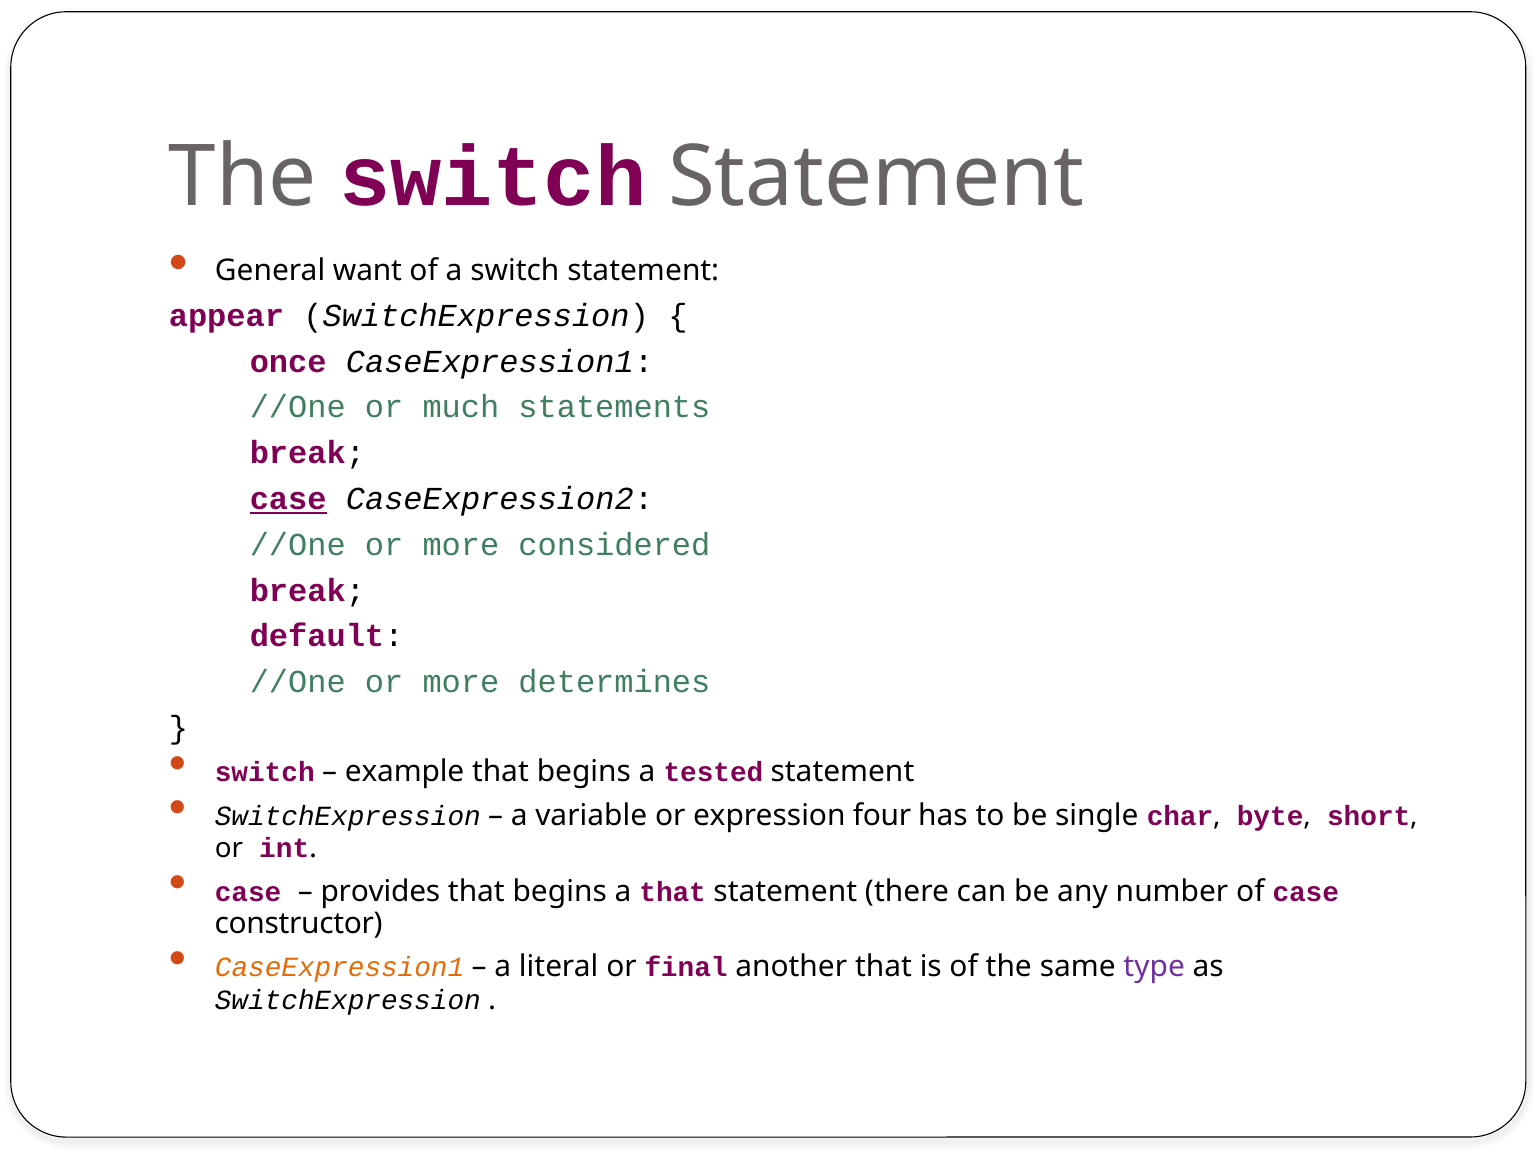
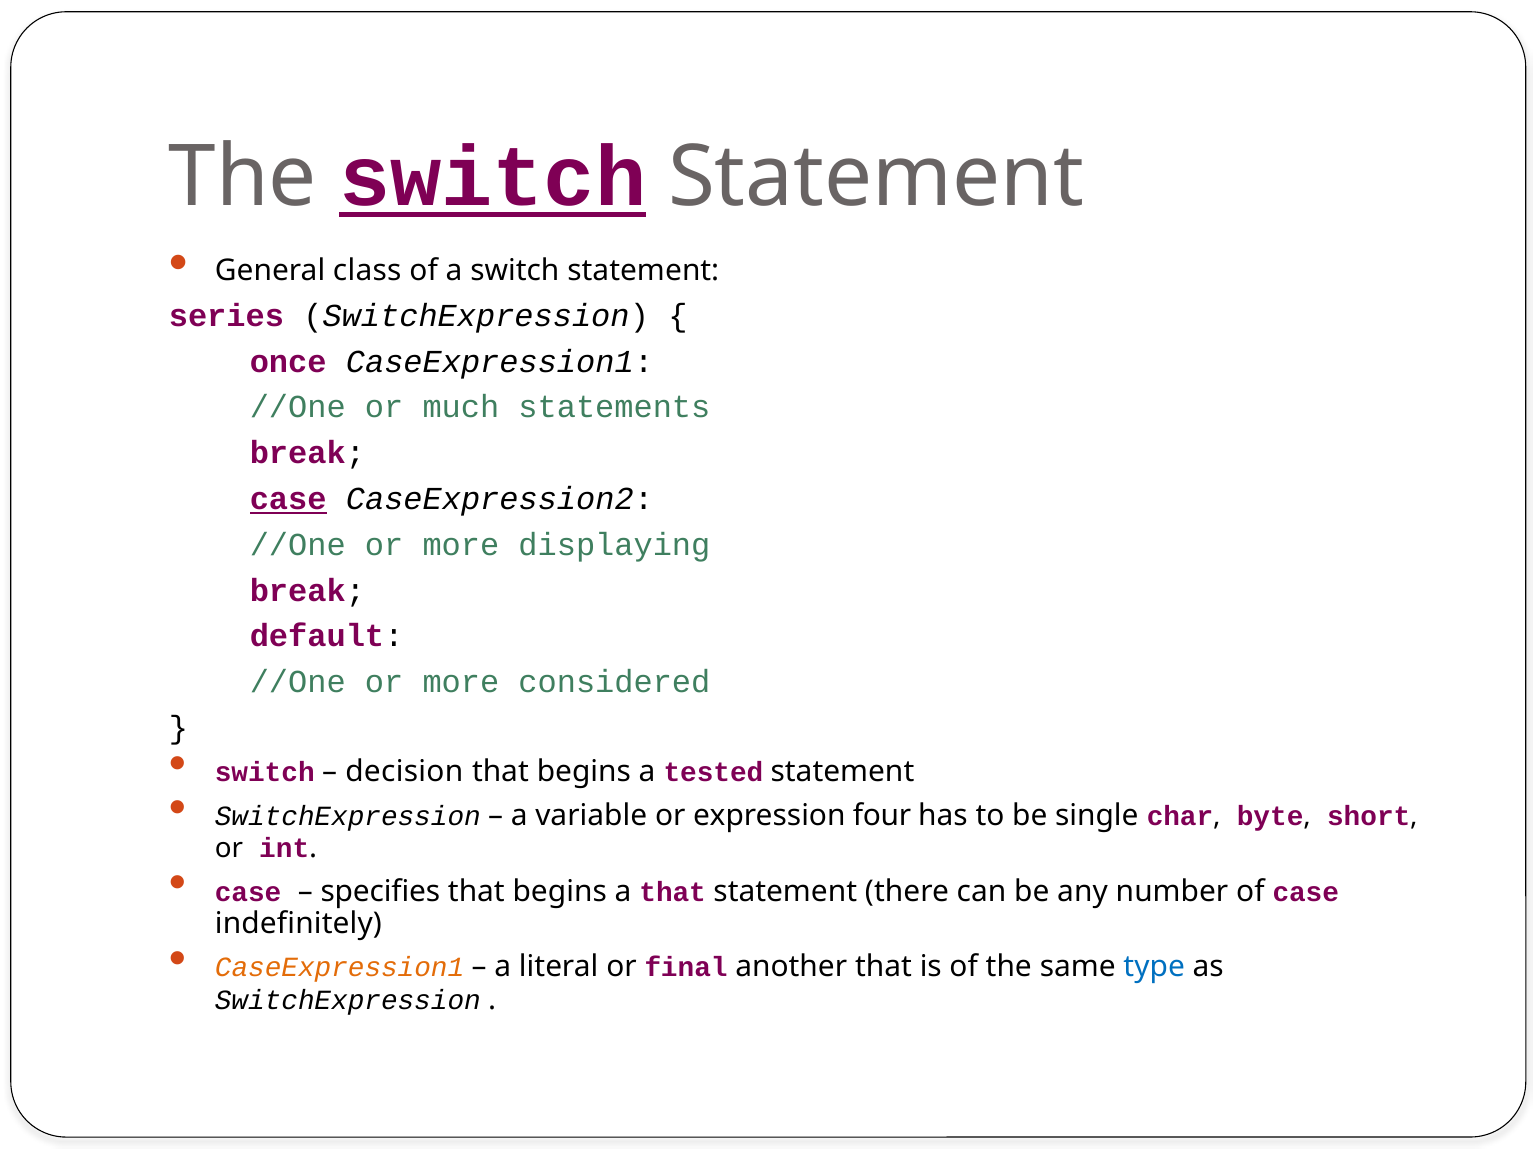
switch underline: none -> present (493, 178)
want: want -> class (367, 271)
appear: appear -> series (226, 316)
considered: considered -> displaying (614, 545)
determines: determines -> considered (614, 682)
example: example -> decision (404, 772)
provides: provides -> specifies (380, 891)
constructor: constructor -> indefinitely (298, 923)
type colour: purple -> blue (1154, 967)
